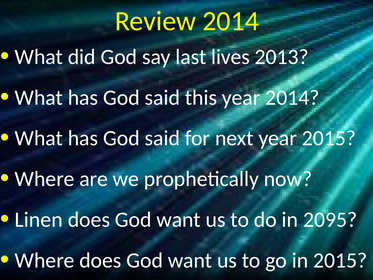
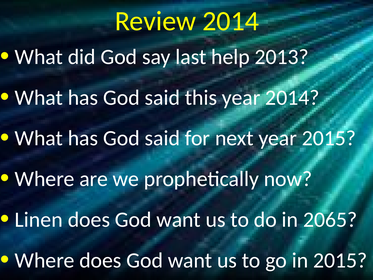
lives: lives -> help (230, 57)
2095: 2095 -> 2065 (330, 219)
